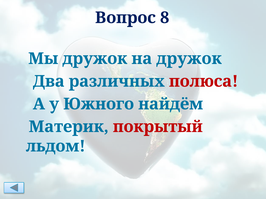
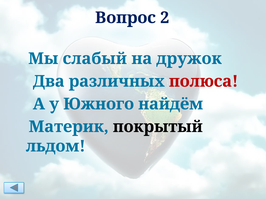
8: 8 -> 2 (165, 18)
Мы дружок: дружок -> слабый (95, 59)
покрытый colour: red -> black (158, 127)
